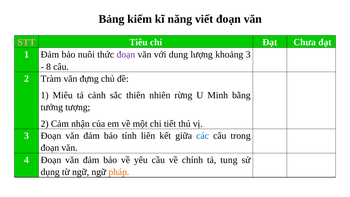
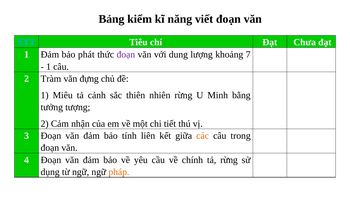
STT colour: pink -> light blue (27, 42)
nuôi: nuôi -> phát (86, 55)
khoảng 3: 3 -> 7 (248, 55)
8: 8 -> 1 (49, 67)
các colour: blue -> orange (203, 136)
tả tung: tung -> rừng (229, 160)
